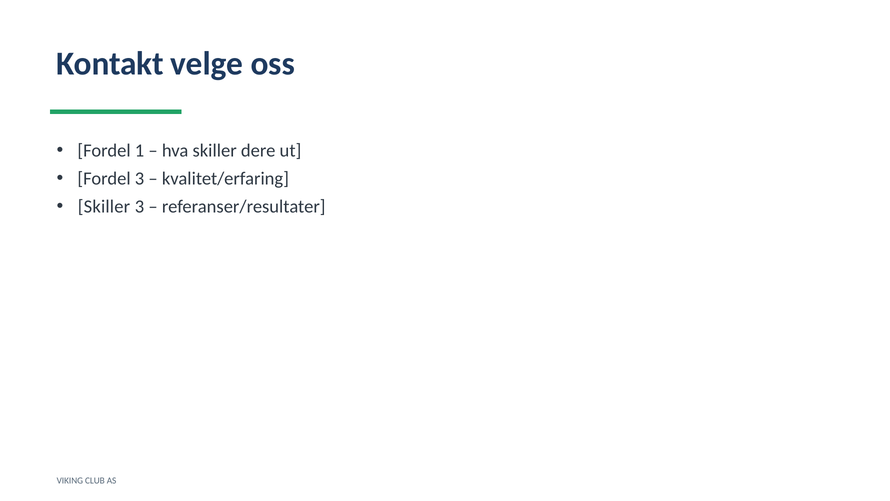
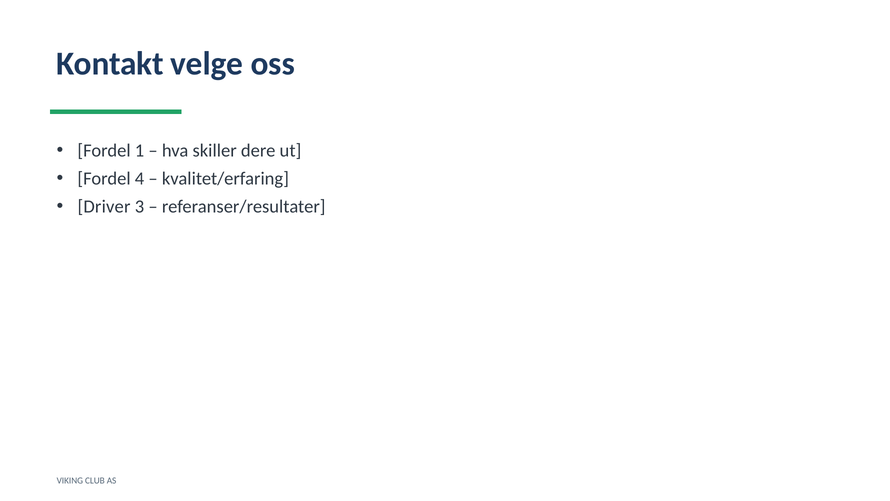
Fordel 3: 3 -> 4 (140, 179)
Skiller: Skiller -> Driver (104, 206)
